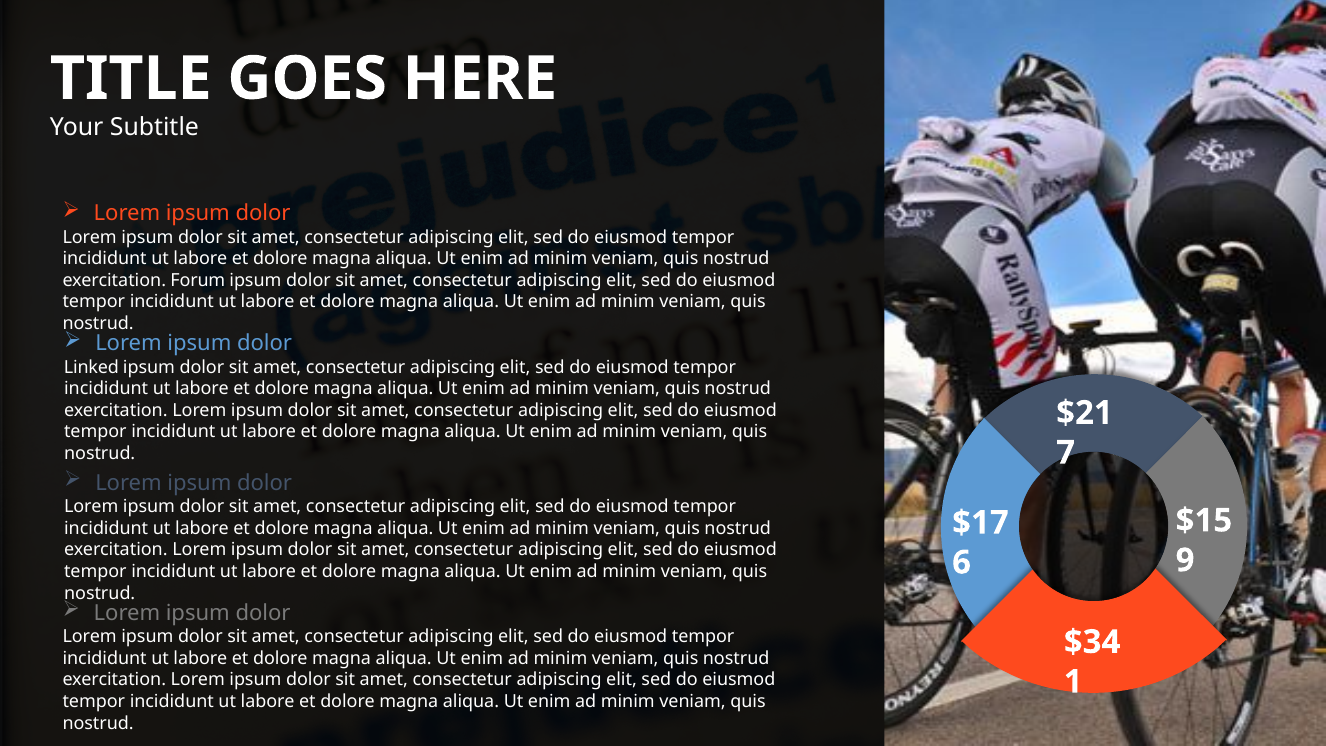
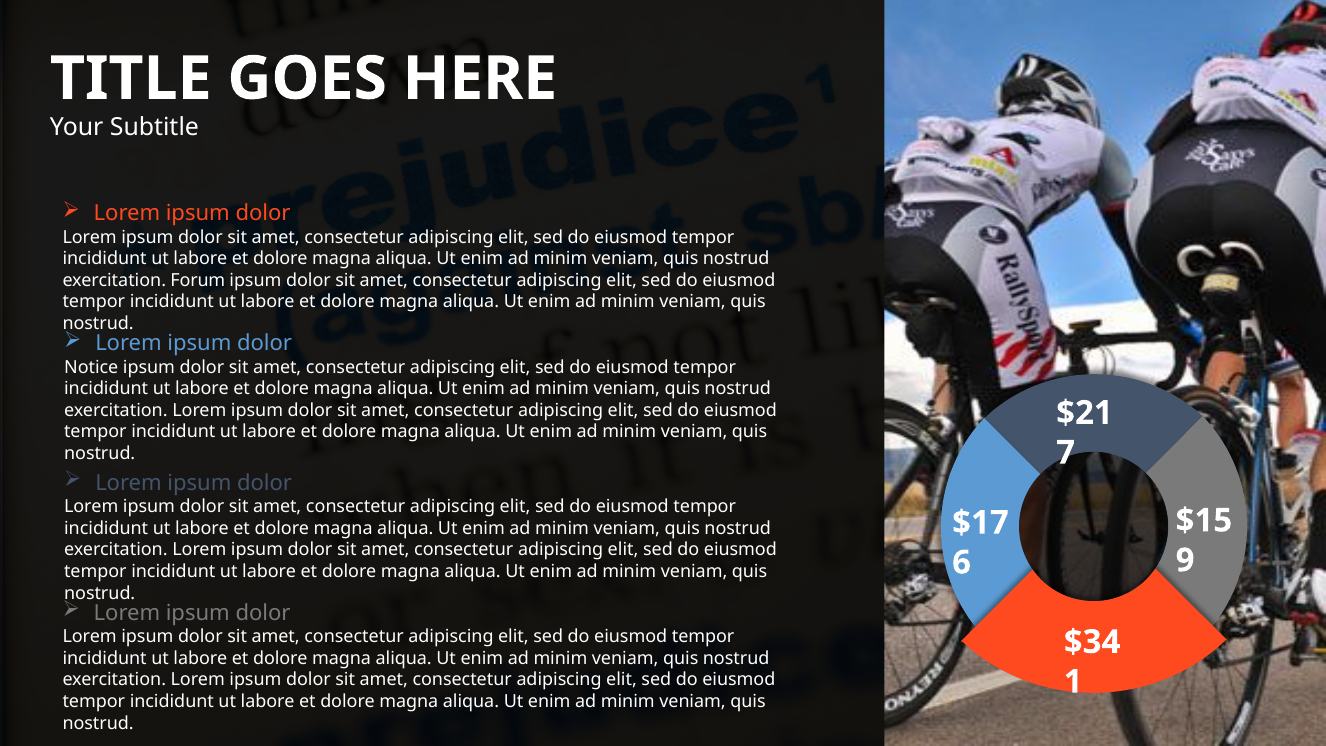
Linked: Linked -> Notice (91, 367)
